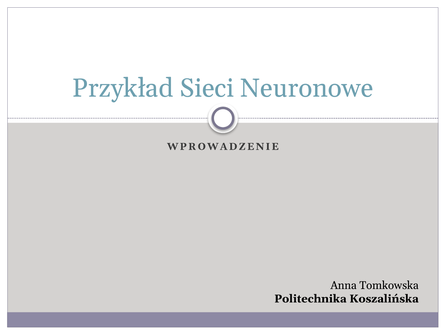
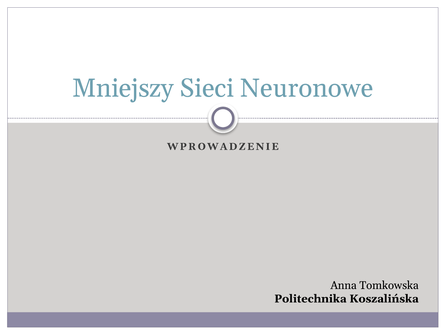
Przykład: Przykład -> Mniejszy (123, 88)
